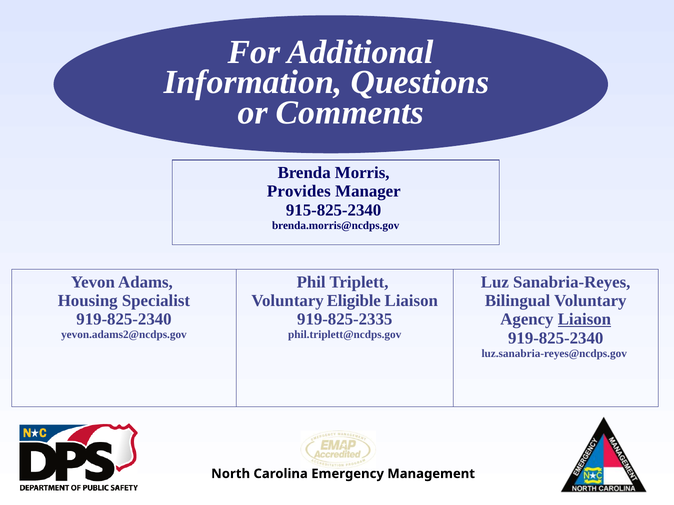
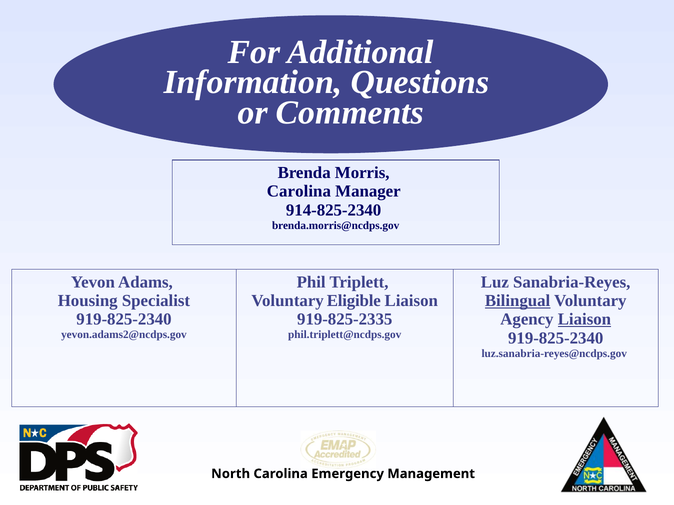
Provides: Provides -> Carolina (299, 192)
915-825-2340: 915-825-2340 -> 914-825-2340 (334, 210)
Bilingual underline: none -> present (518, 301)
